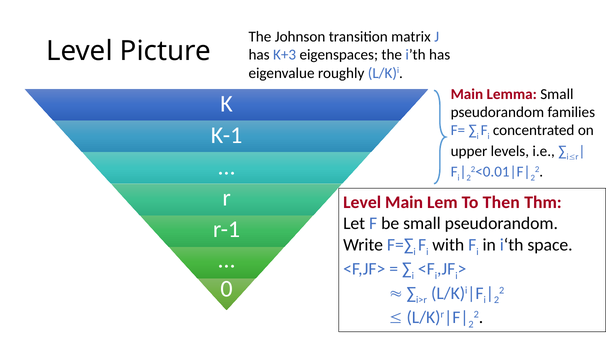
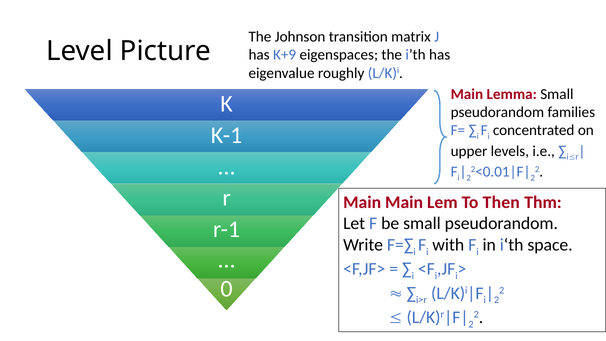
K+3: K+3 -> K+9 (285, 55)
Level: Level -> Main (362, 202)
